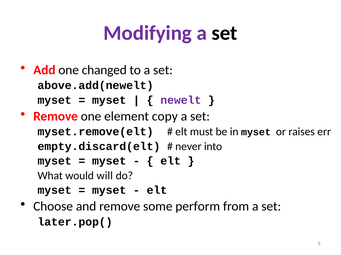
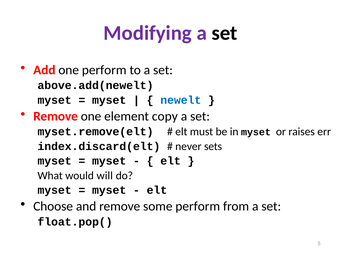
one changed: changed -> perform (104, 70)
newelt colour: purple -> blue (181, 100)
empty.discard(elt: empty.discard(elt -> index.discard(elt (99, 147)
into: into -> sets (213, 147)
later.pop(: later.pop( -> float.pop( (75, 222)
